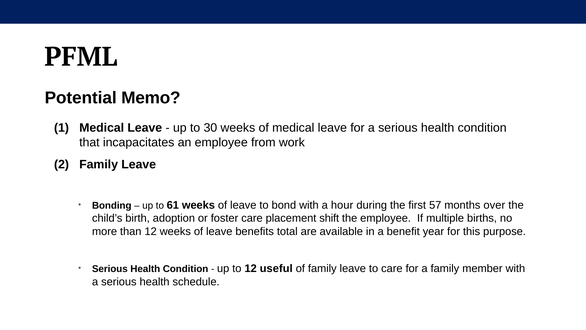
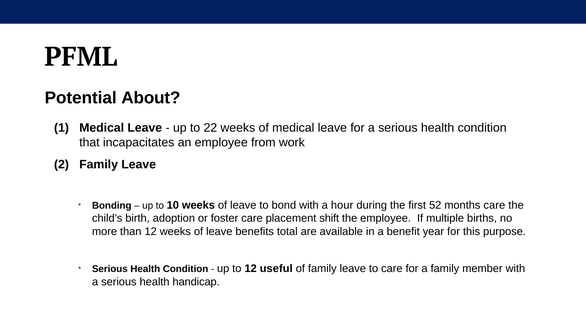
Memo: Memo -> About (151, 98)
30: 30 -> 22 (210, 128)
61: 61 -> 10 (173, 205)
57: 57 -> 52 (435, 205)
months over: over -> care (494, 205)
schedule: schedule -> handicap (196, 282)
